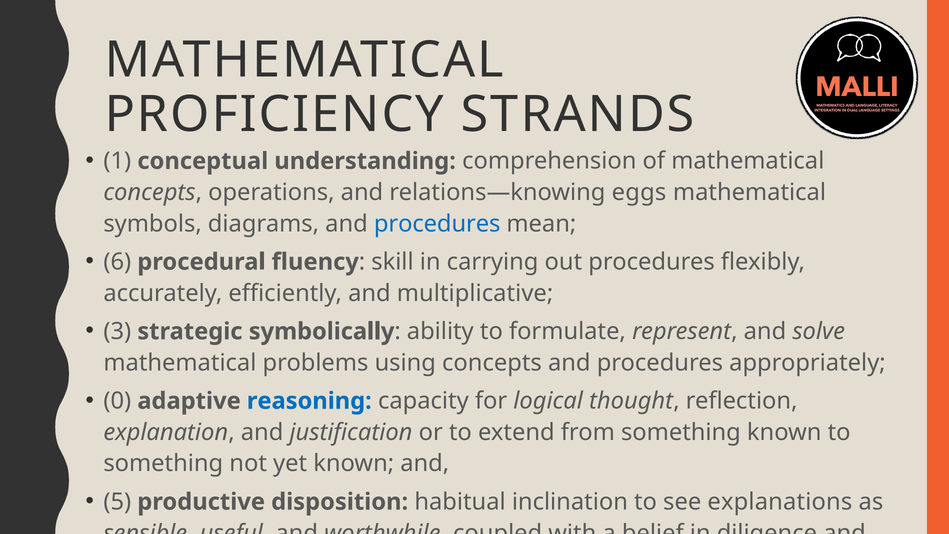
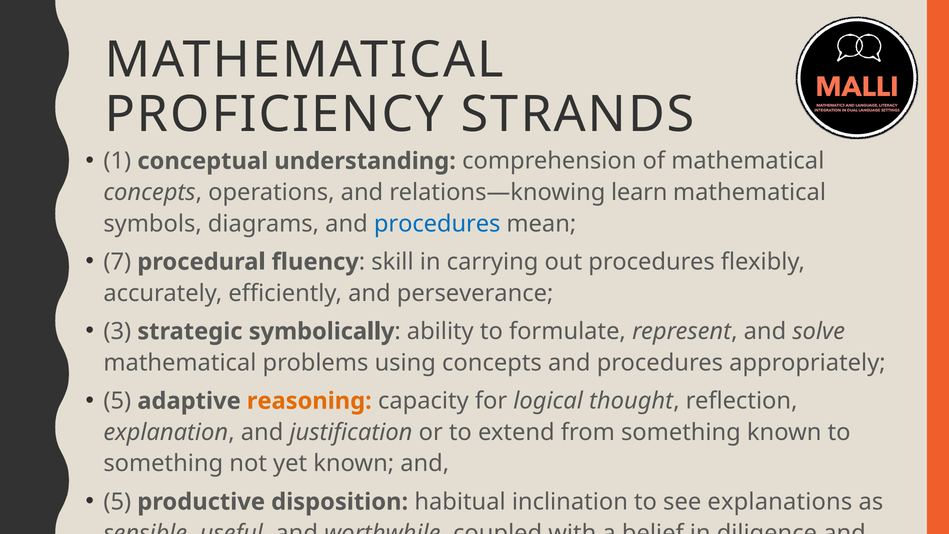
eggs: eggs -> learn (639, 192)
6: 6 -> 7 (117, 262)
multiplicative: multiplicative -> perseverance (475, 293)
0: 0 -> 5 (117, 401)
reasoning colour: blue -> orange (309, 401)
